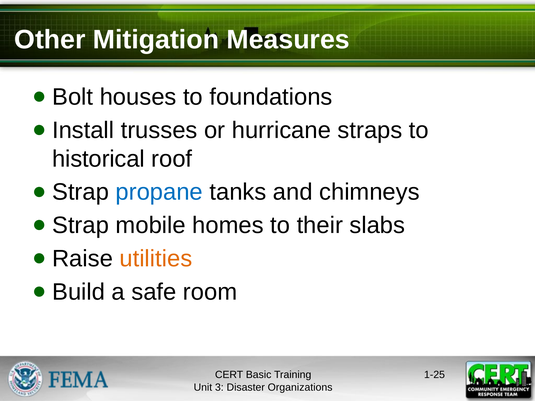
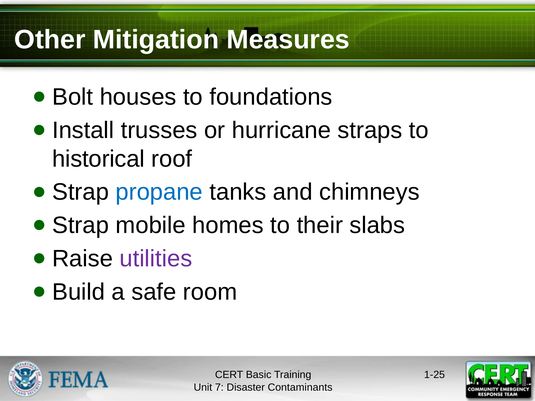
utilities colour: orange -> purple (156, 259)
3: 3 -> 7 (219, 388)
Organizations: Organizations -> Contaminants (300, 388)
